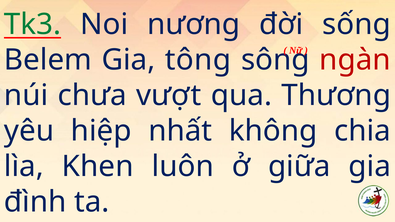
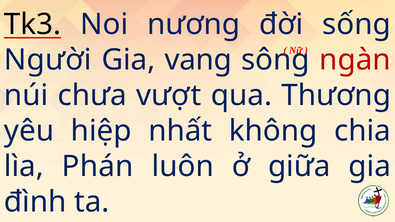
Tk3 colour: green -> black (33, 24)
Belem: Belem -> Người (48, 60)
tông: tông -> vang (198, 60)
Khen: Khen -> Phán (98, 166)
